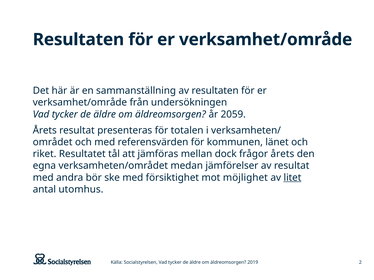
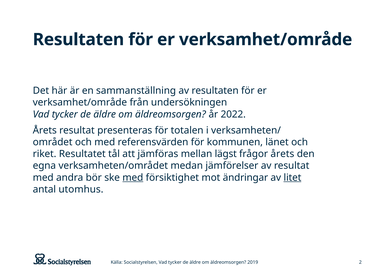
2059: 2059 -> 2022 (233, 115)
dock: dock -> lägst (226, 154)
med underline: none -> present (133, 178)
möjlighet: möjlighet -> ändringar (245, 178)
